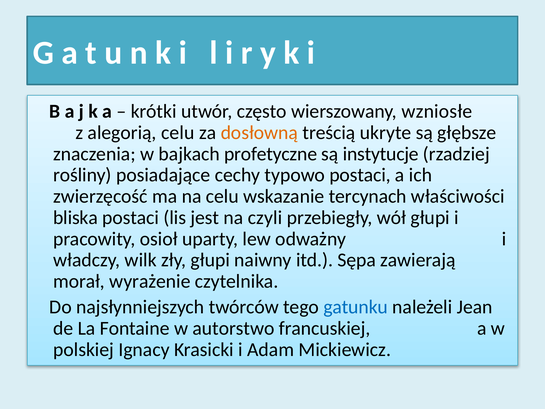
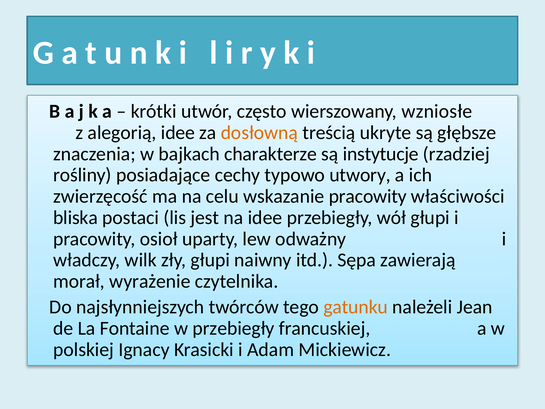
alegorią celu: celu -> idee (178, 133)
profetyczne: profetyczne -> charakterze (271, 154)
typowo postaci: postaci -> utwory (360, 175)
wskazanie tercynach: tercynach -> pracowity (368, 196)
na czyli: czyli -> idee (265, 217)
gatunku colour: blue -> orange (356, 307)
w autorstwo: autorstwo -> przebiegły (234, 328)
